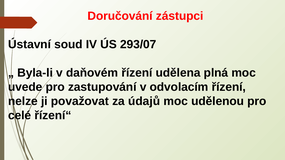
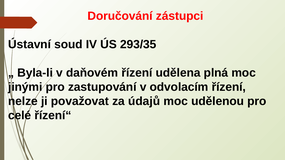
293/07: 293/07 -> 293/35 (138, 44)
uvede: uvede -> jinými (25, 87)
